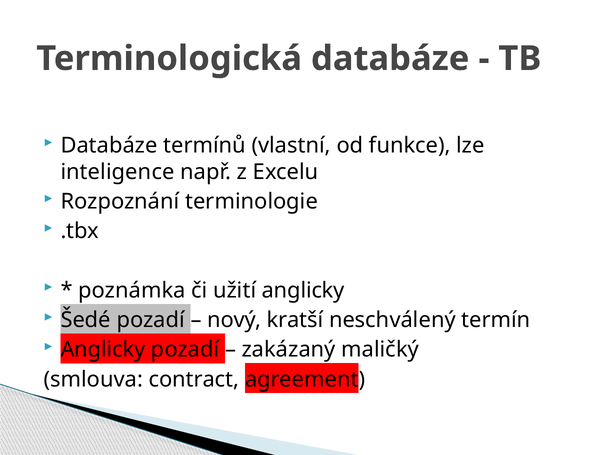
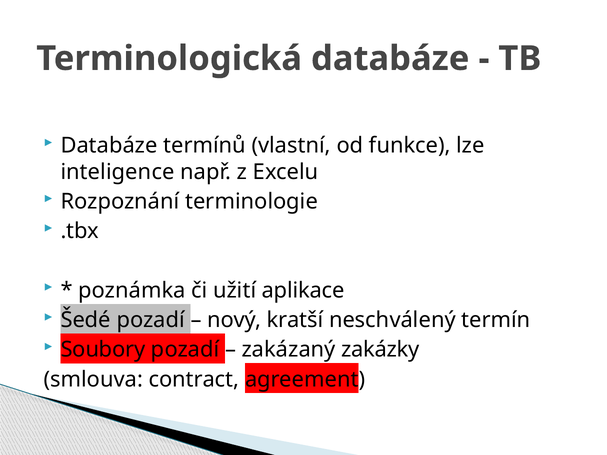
užití anglicky: anglicky -> aplikace (303, 291)
Anglicky: Anglicky -> Soubory (103, 350)
maličký: maličký -> zakázky (380, 350)
